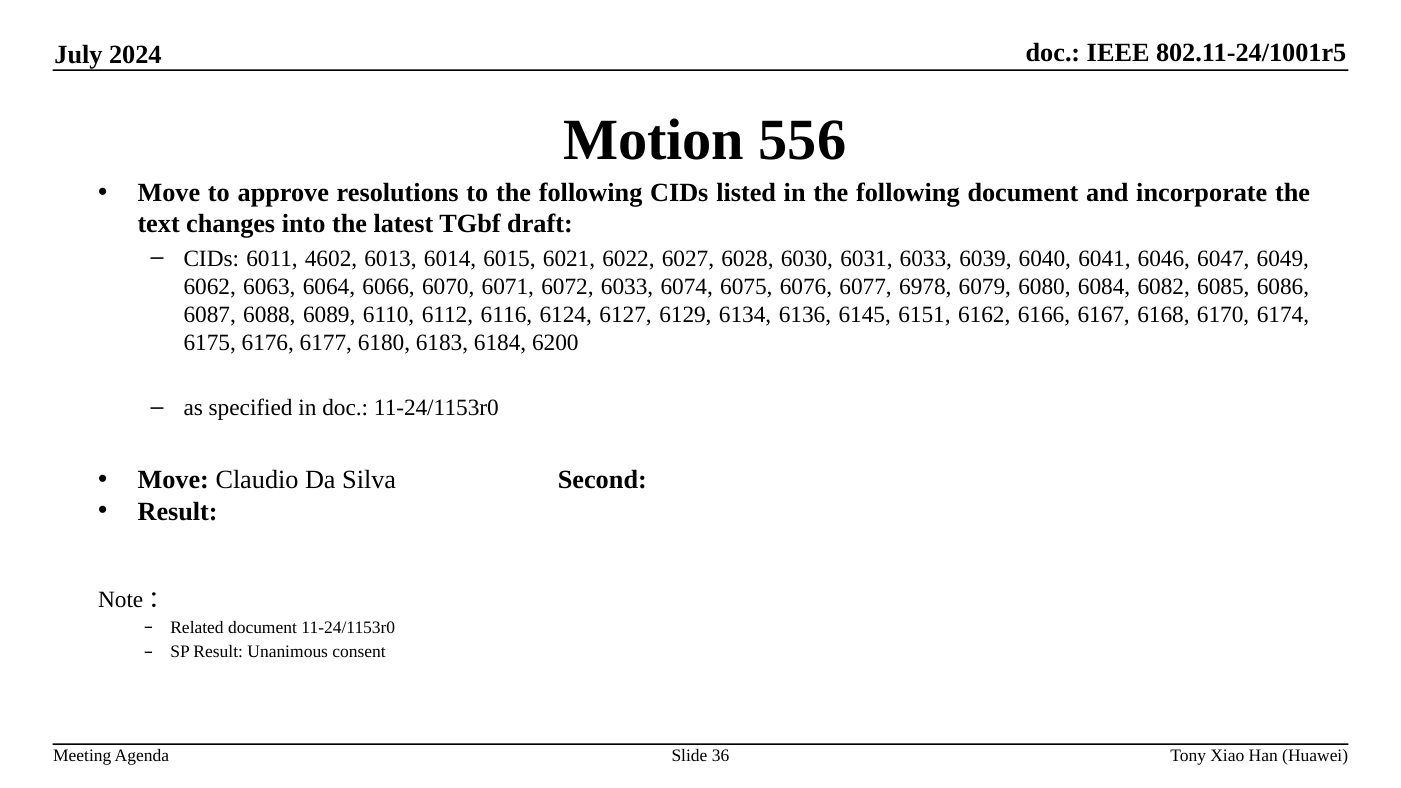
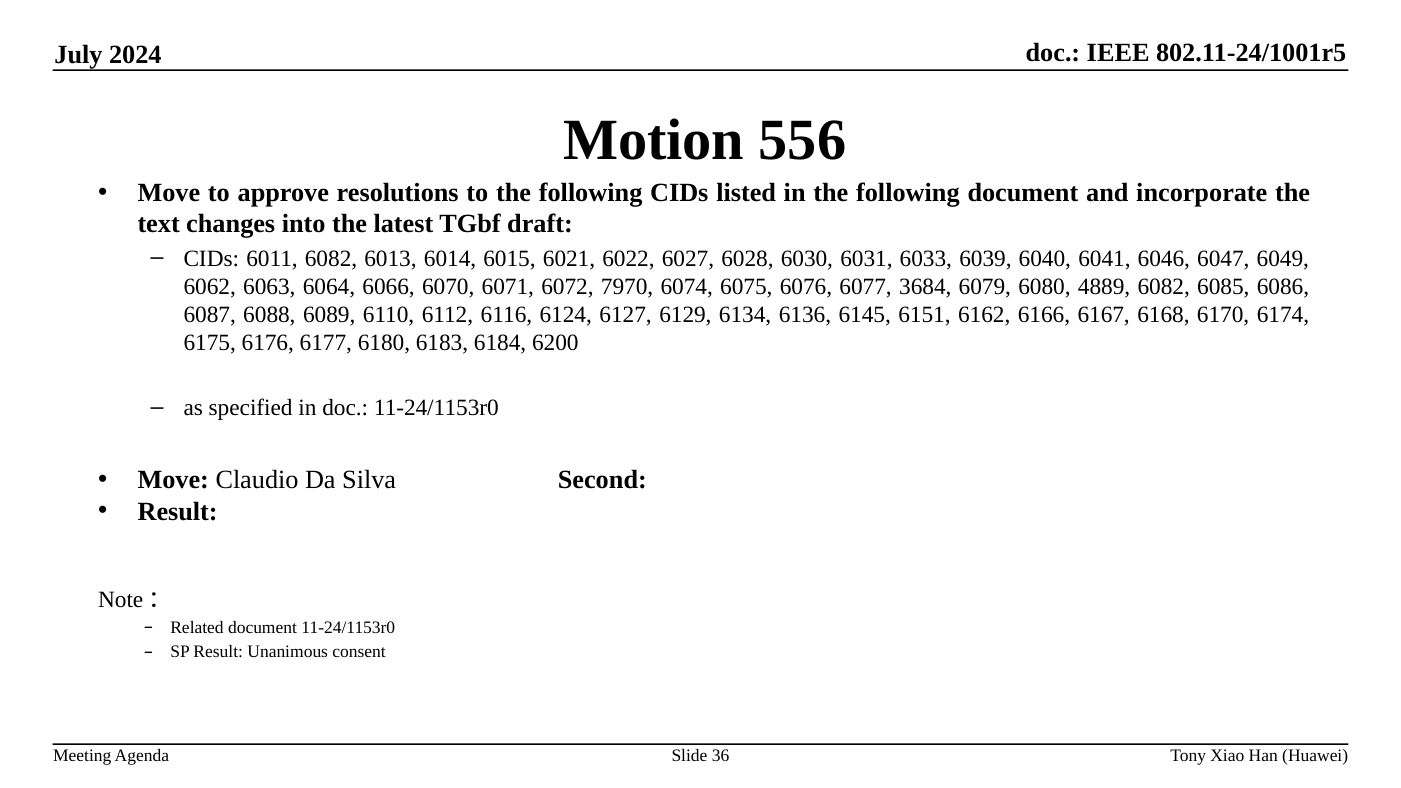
6011 4602: 4602 -> 6082 (331, 259)
6072 6033: 6033 -> 7970 (627, 287)
6978: 6978 -> 3684 (925, 287)
6084: 6084 -> 4889 (1104, 287)
